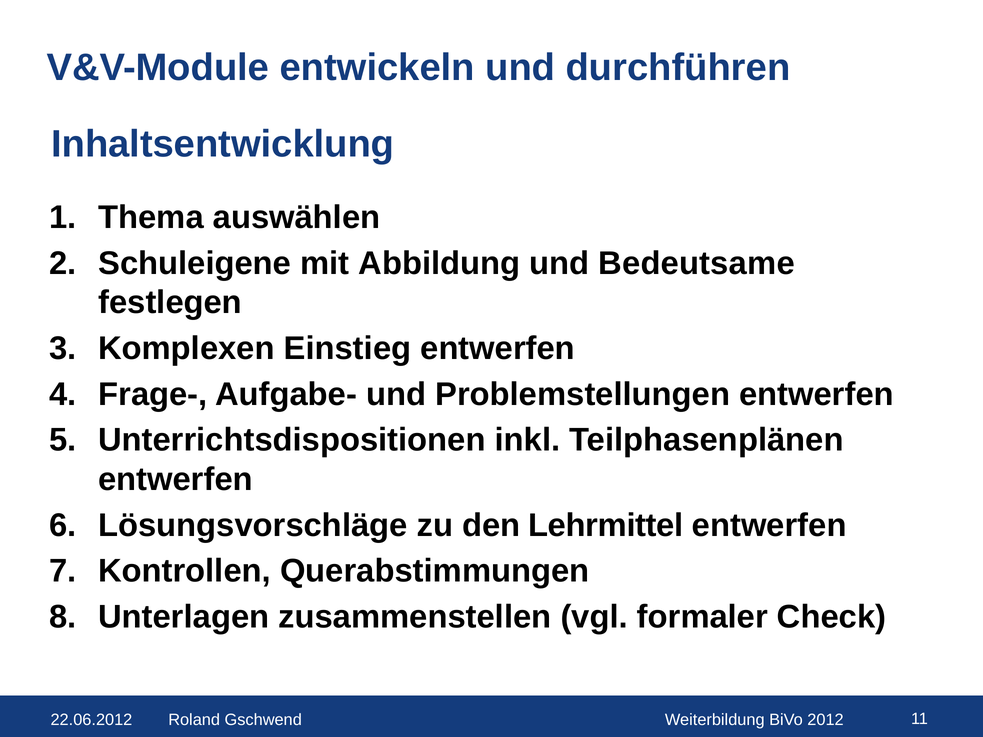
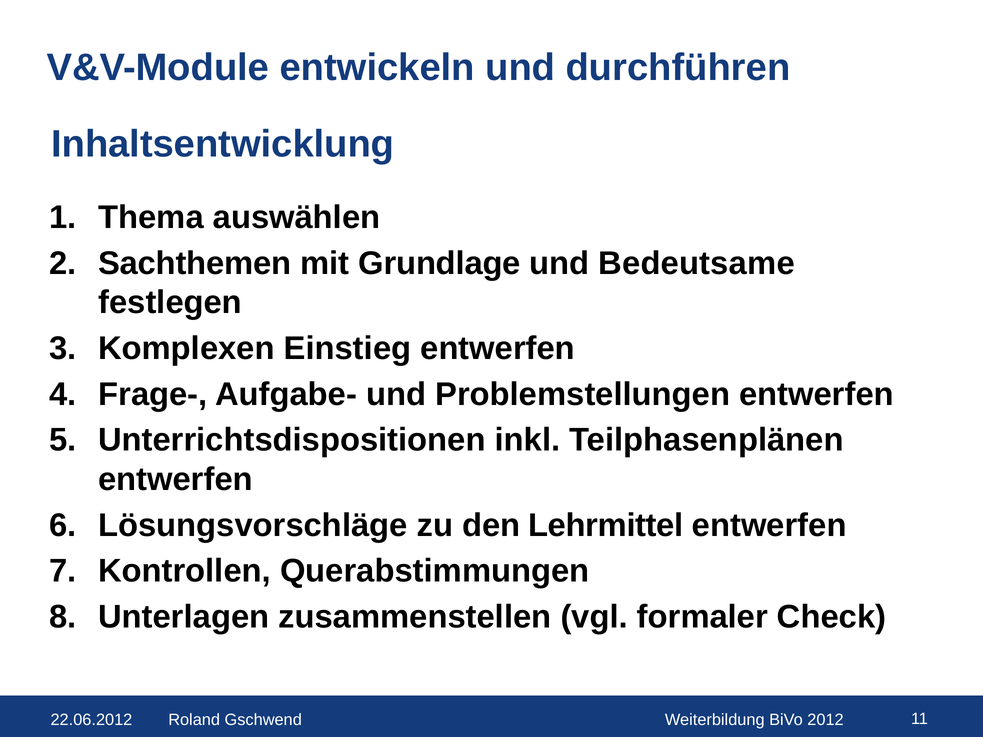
Schuleigene: Schuleigene -> Sachthemen (195, 263)
Abbildung: Abbildung -> Grundlage (440, 263)
